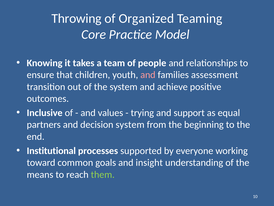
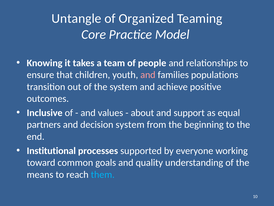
Throwing: Throwing -> Untangle (76, 19)
assessment: assessment -> populations (215, 75)
trying: trying -> about (142, 113)
insight: insight -> quality (149, 162)
them colour: light green -> light blue (103, 174)
